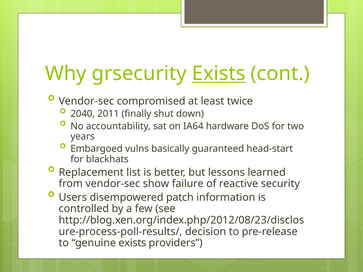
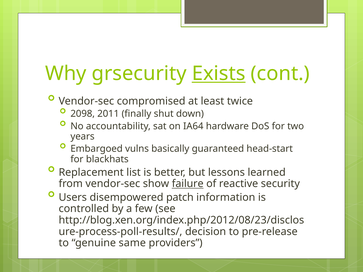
2040: 2040 -> 2098 (83, 114)
failure underline: none -> present (188, 184)
genuine exists: exists -> same (132, 243)
